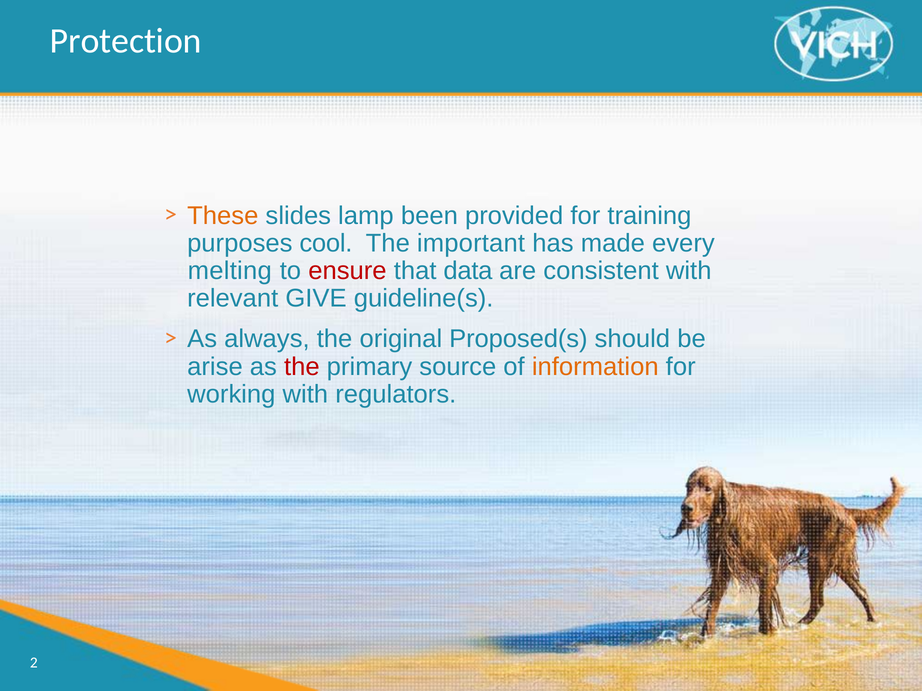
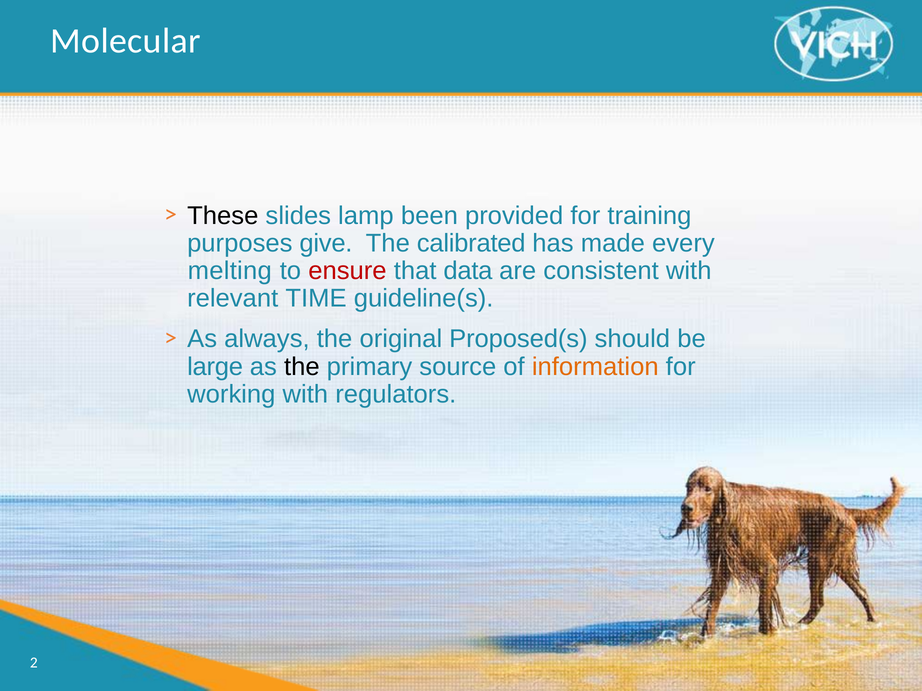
Protection: Protection -> Molecular (126, 41)
These colour: orange -> black (223, 216)
cool: cool -> give (326, 243)
important: important -> calibrated (471, 243)
GIVE: GIVE -> TIME (316, 299)
arise: arise -> large (215, 367)
the colour: red -> black (302, 367)
